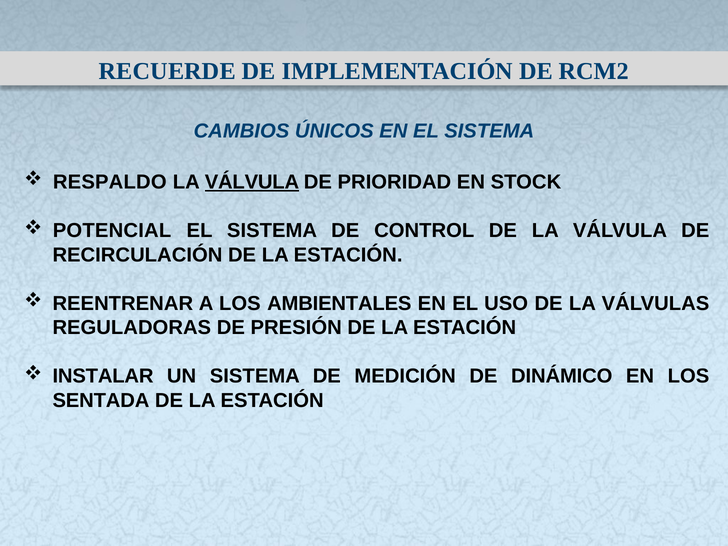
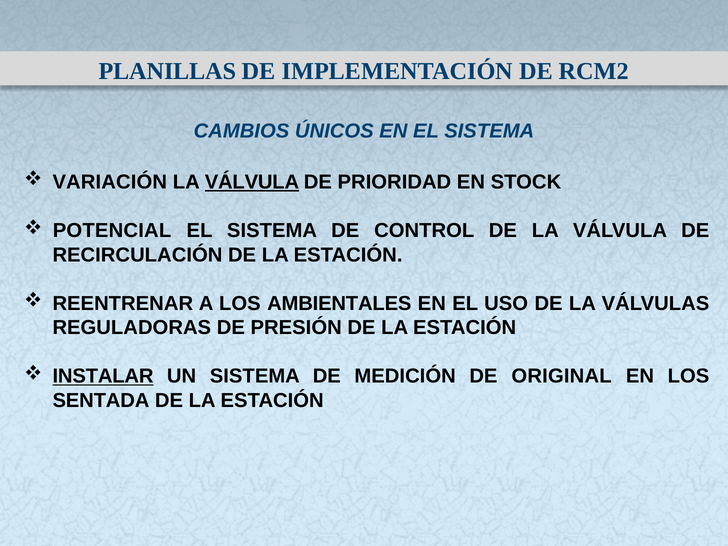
RECUERDE: RECUERDE -> PLANILLAS (167, 71)
RESPALDO: RESPALDO -> VARIACIÓN (110, 182)
INSTALAR underline: none -> present (103, 376)
DINÁMICO: DINÁMICO -> ORIGINAL (562, 376)
